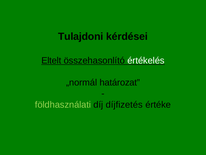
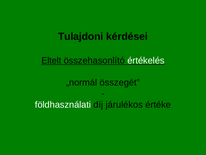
határozat: határozat -> összegét (120, 82)
földhasználati colour: light green -> white (63, 104)
díjfizetés: díjfizetés -> járulékos (124, 104)
